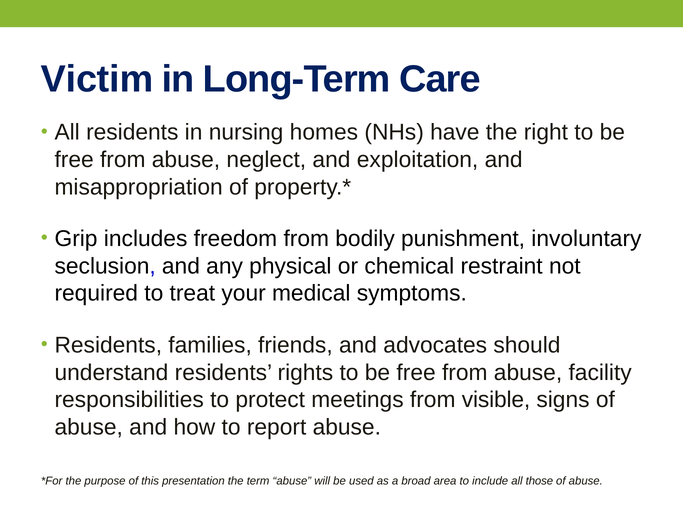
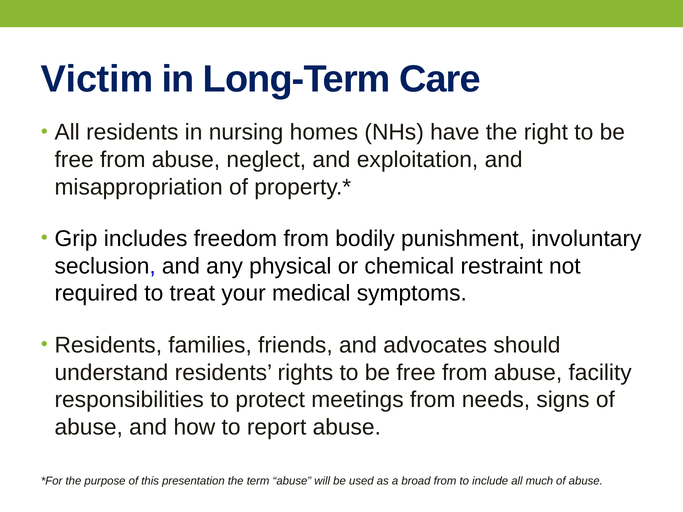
visible: visible -> needs (496, 400)
broad area: area -> from (445, 481)
those: those -> much (539, 481)
